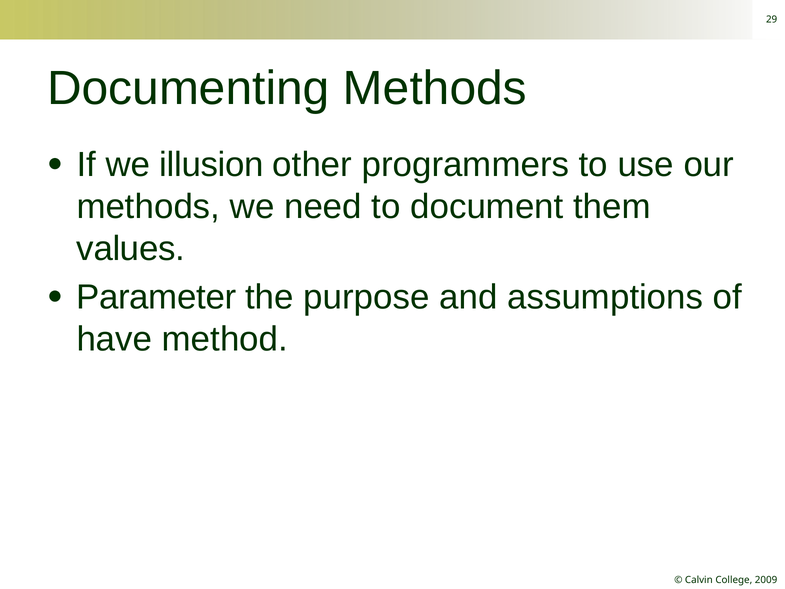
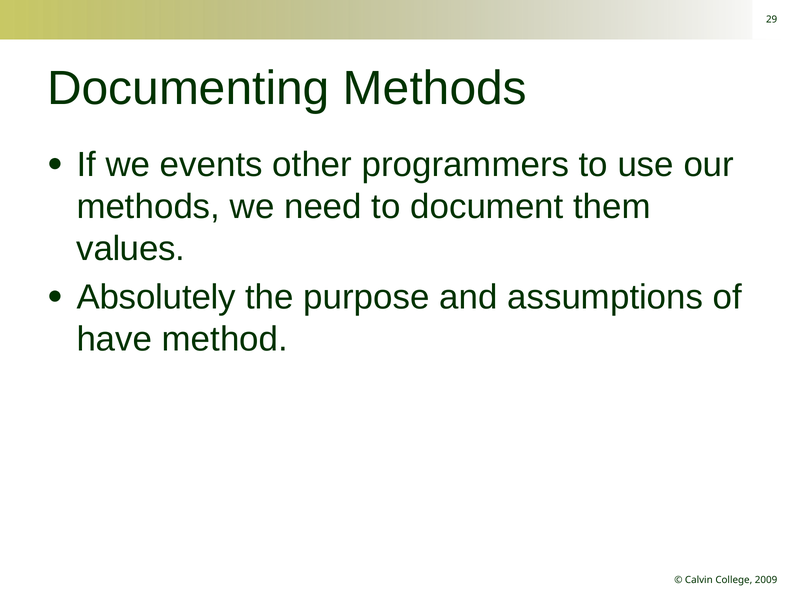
illusion: illusion -> events (211, 165)
Parameter: Parameter -> Absolutely (156, 297)
